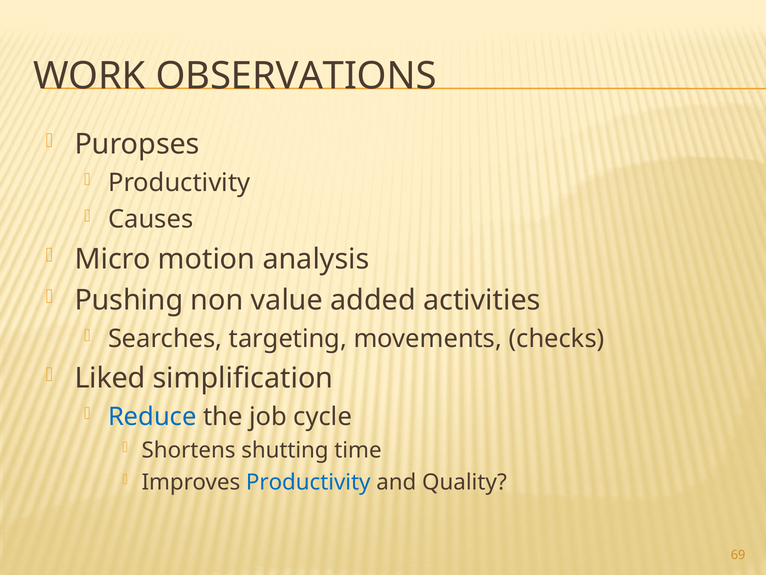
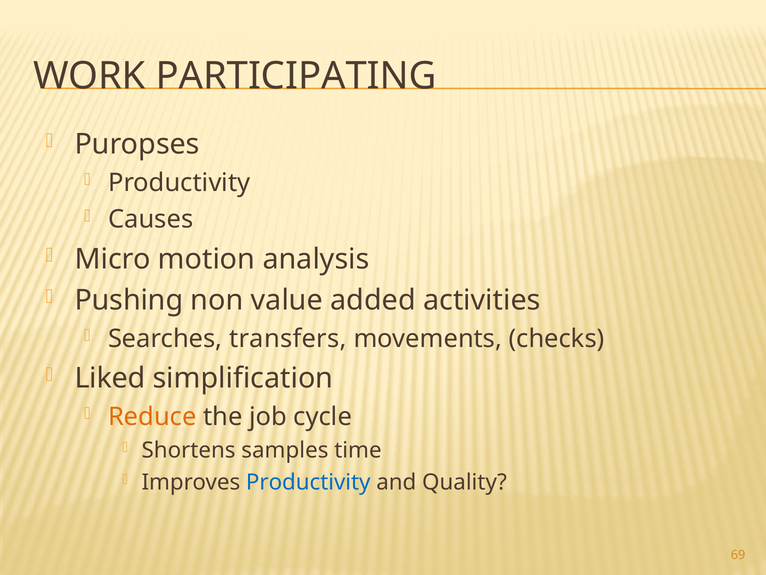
OBSERVATIONS: OBSERVATIONS -> PARTICIPATING (296, 76)
targeting: targeting -> transfers (288, 339)
Reduce colour: blue -> orange (152, 416)
shutting: shutting -> samples (285, 450)
